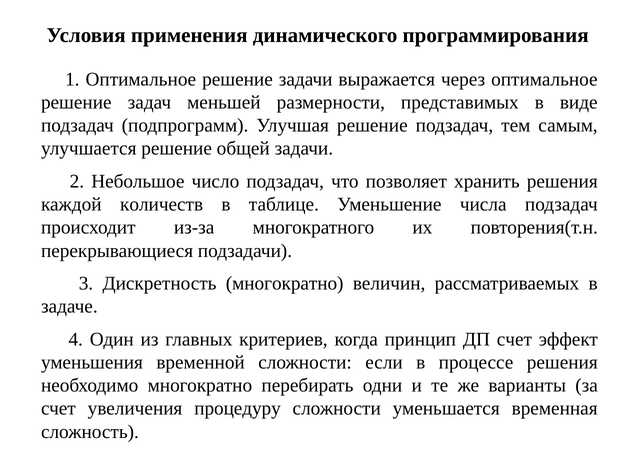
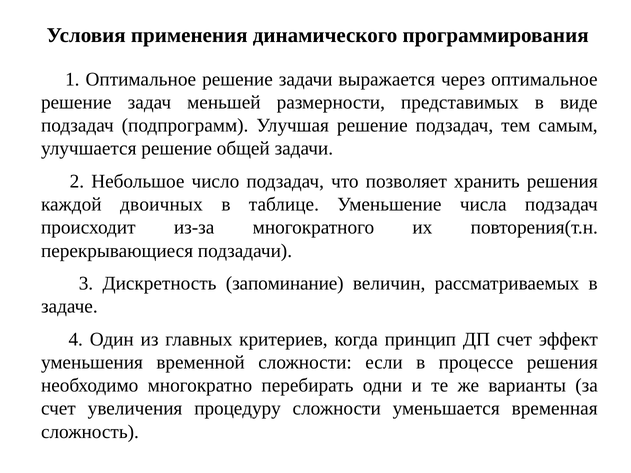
количеств: количеств -> двоичных (161, 205)
Дискретность многократно: многократно -> запоминание (285, 284)
